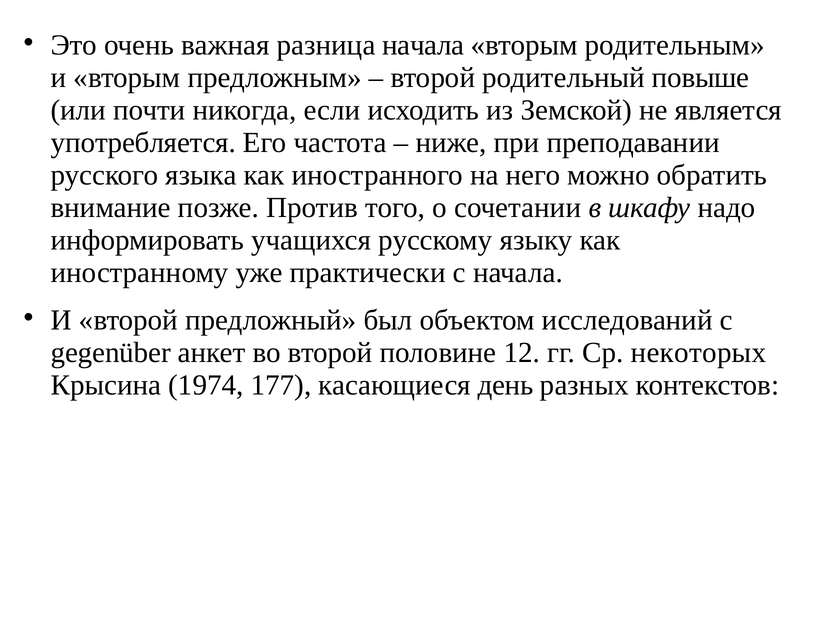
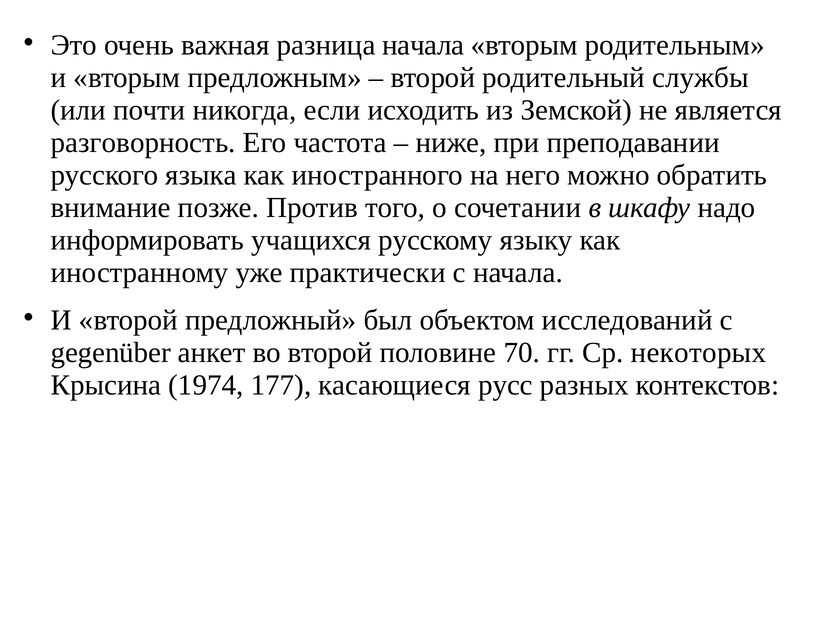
повыше: повыше -> службы (701, 78)
употребляется: употребляется -> разговорность (143, 143)
12: 12 -> 70 (522, 353)
день: день -> русс (506, 385)
